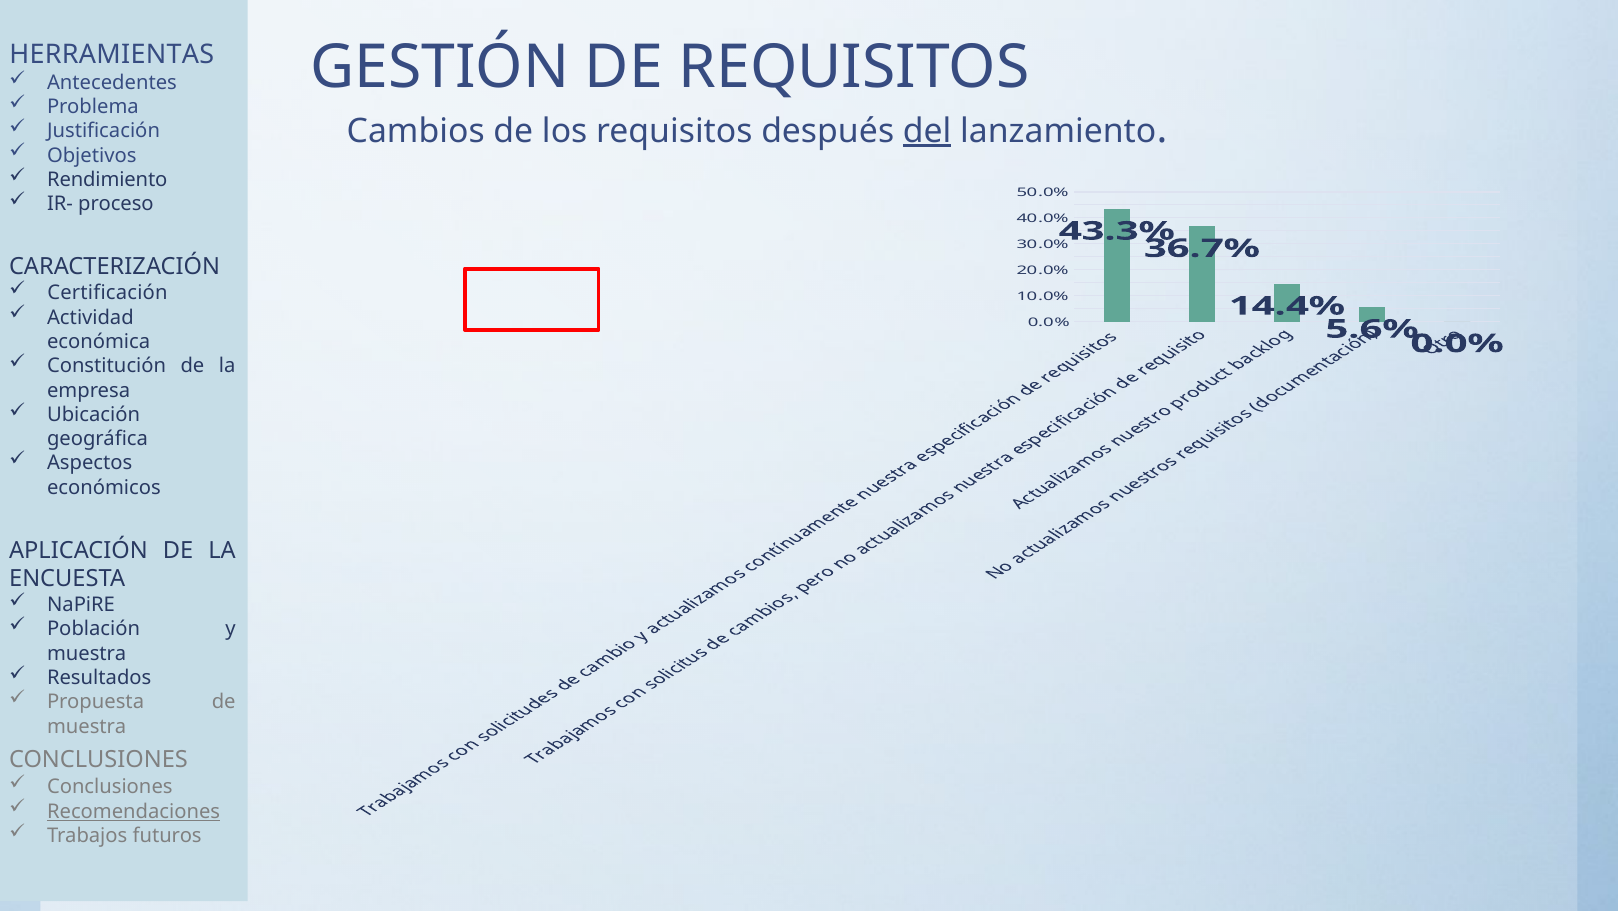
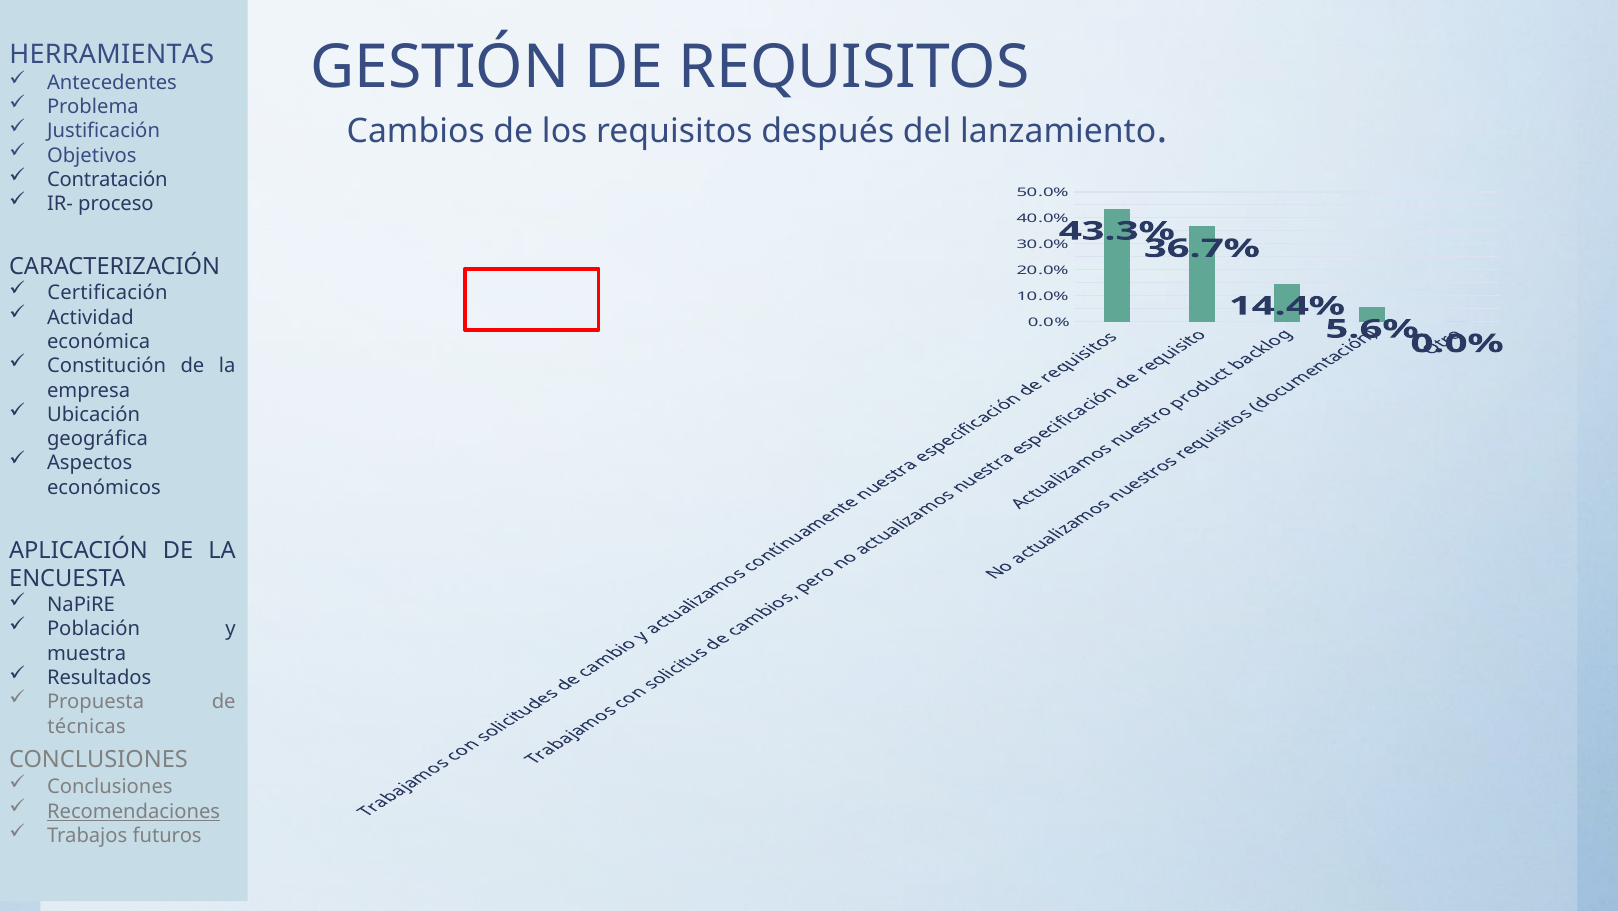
del underline: present -> none (927, 131)
Rendimiento: Rendimiento -> Contratación (107, 180)
muestra: muestra -> técnicas (87, 726)
